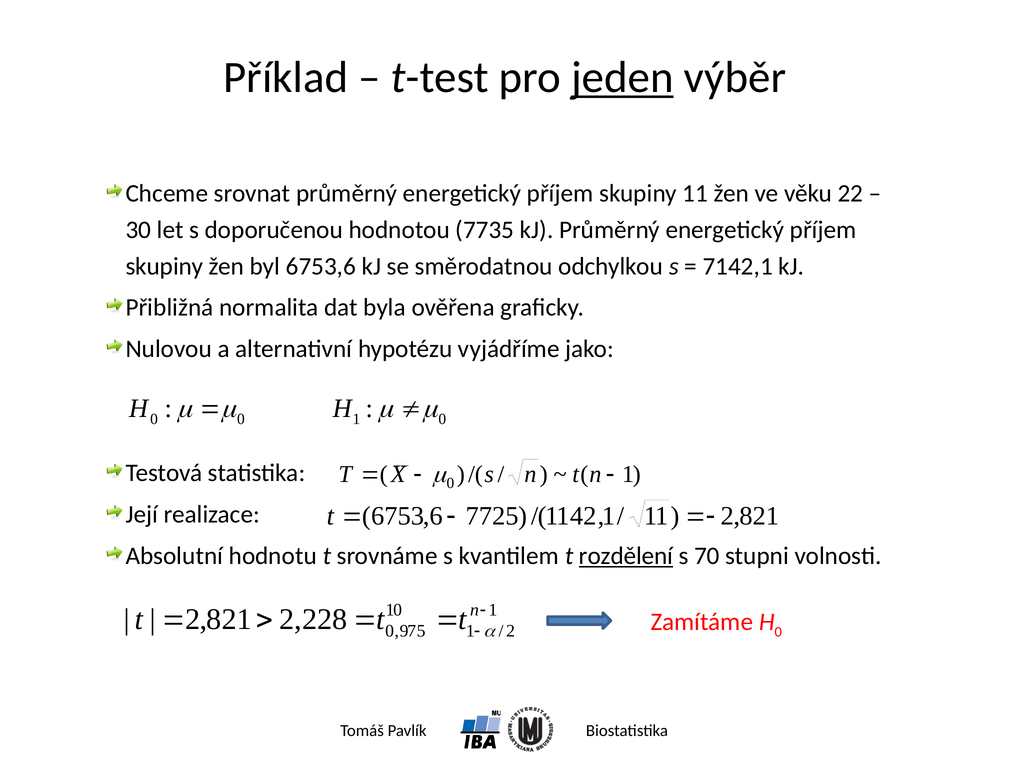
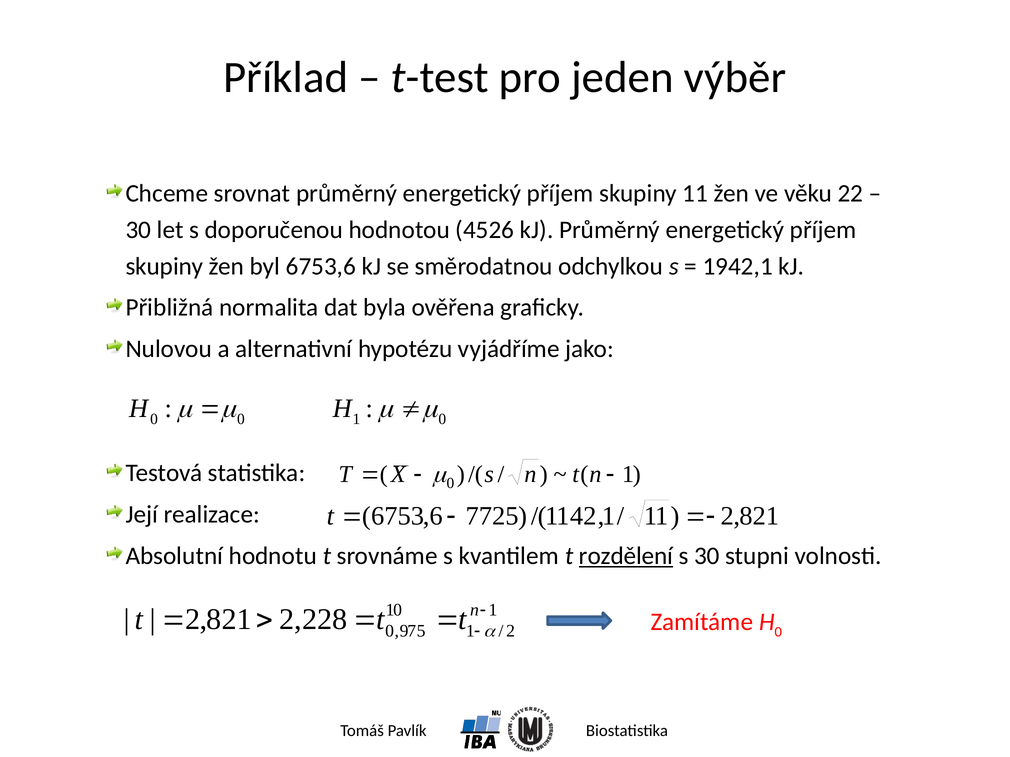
jeden underline: present -> none (622, 77)
7735: 7735 -> 4526 (485, 230)
7142,1: 7142,1 -> 1942,1 (738, 266)
s 70: 70 -> 30 (707, 556)
